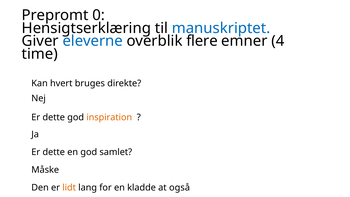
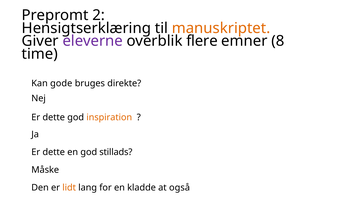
0: 0 -> 2 (99, 15)
manuskriptet colour: blue -> orange (221, 28)
eleverne colour: blue -> purple (93, 41)
4: 4 -> 8 (278, 41)
hvert: hvert -> gode (61, 83)
samlet: samlet -> stillads (116, 152)
